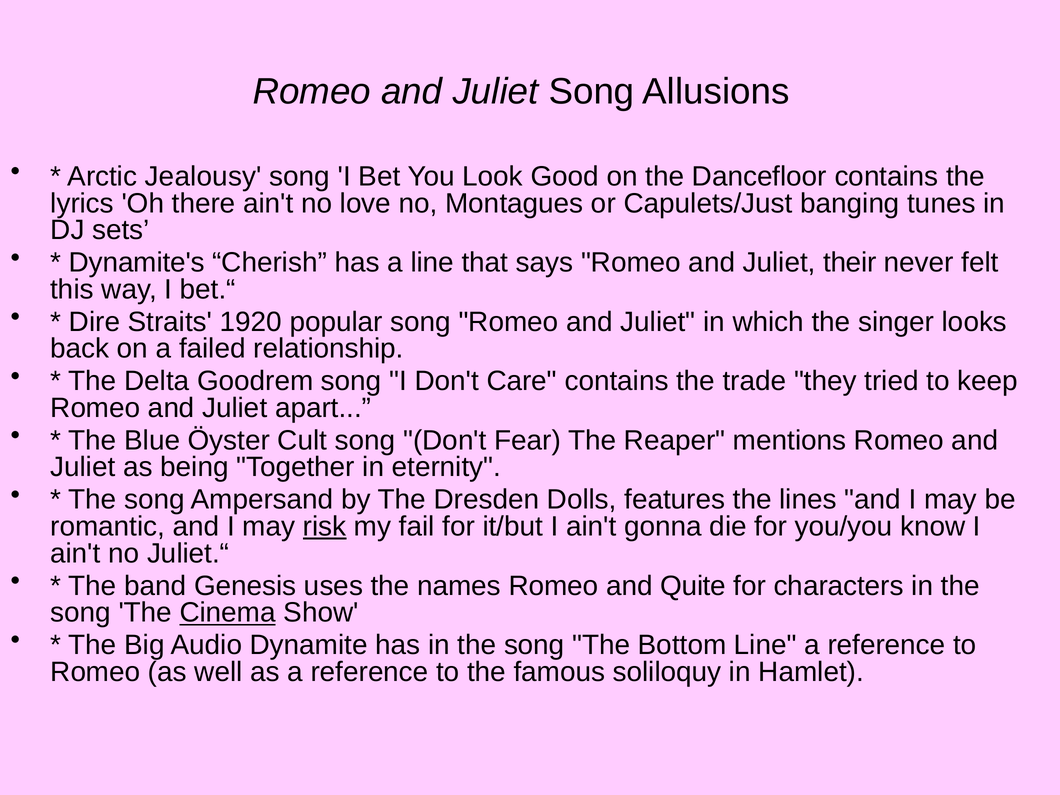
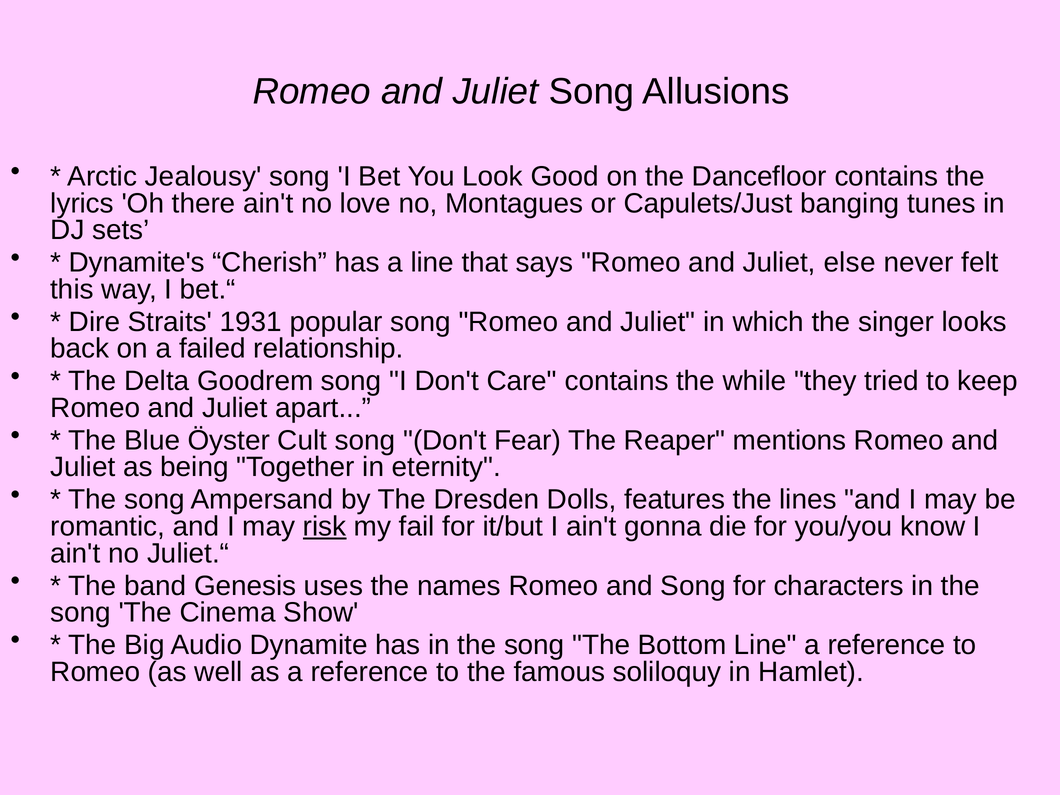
their: their -> else (850, 263)
1920: 1920 -> 1931 (251, 322)
trade: trade -> while (755, 381)
and Quite: Quite -> Song (693, 586)
Cinema underline: present -> none (228, 613)
